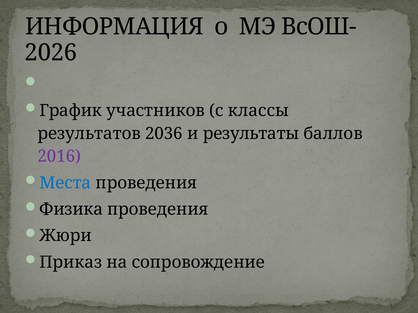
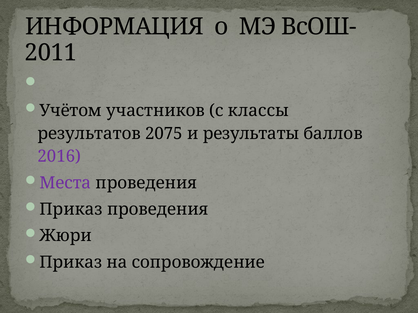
2026: 2026 -> 2011 (51, 53)
График: График -> Учётом (71, 111)
2036: 2036 -> 2075 (164, 134)
Места colour: blue -> purple (65, 183)
Физика: Физика -> Приказ (71, 210)
